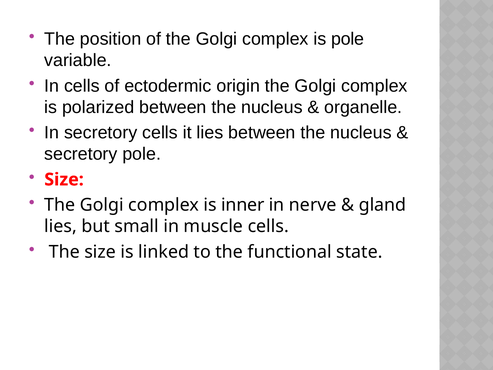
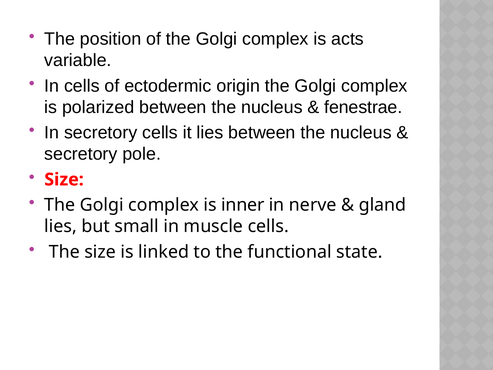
is pole: pole -> acts (348, 39)
organelle: organelle -> fenestrae (363, 107)
